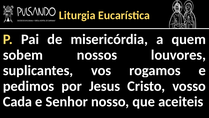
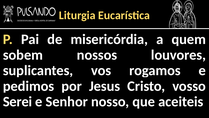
Cada: Cada -> Serei (17, 101)
